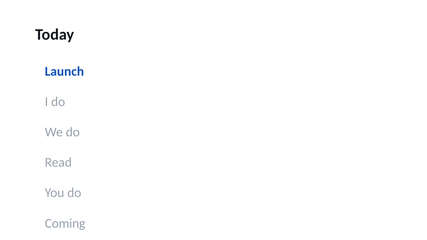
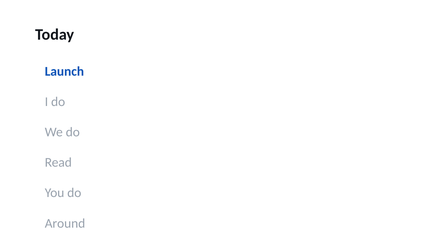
Coming: Coming -> Around (65, 223)
